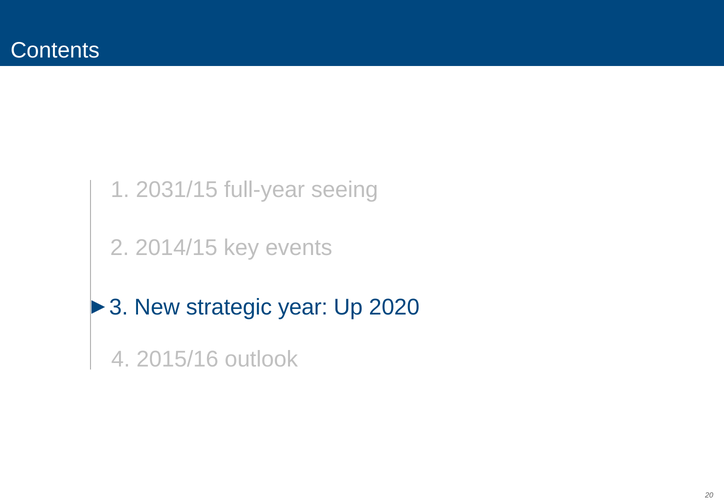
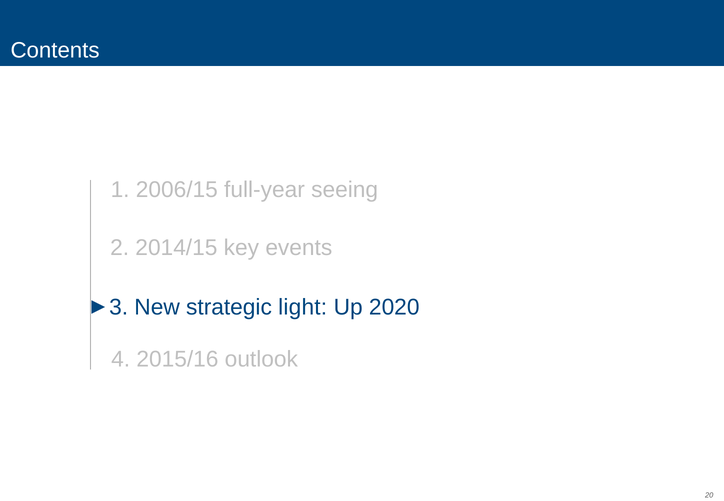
2031/15: 2031/15 -> 2006/15 (177, 190)
year: year -> light (303, 308)
